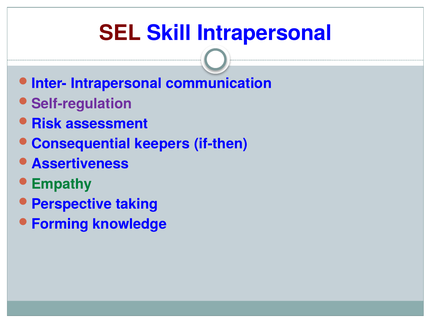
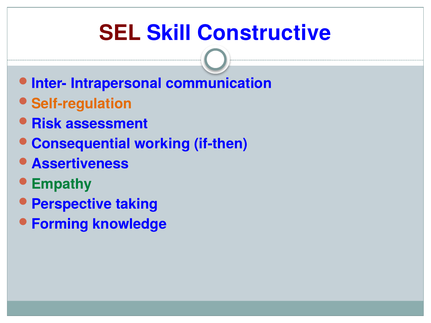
Skill Intrapersonal: Intrapersonal -> Constructive (264, 33)
Self-regulation colour: purple -> orange (82, 104)
keepers: keepers -> working (162, 144)
